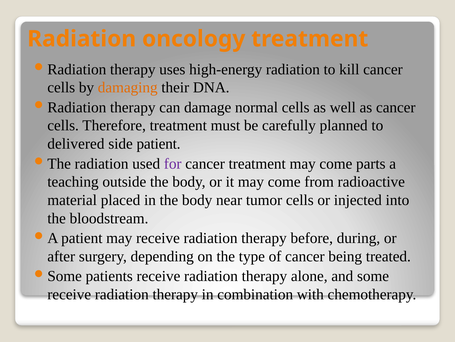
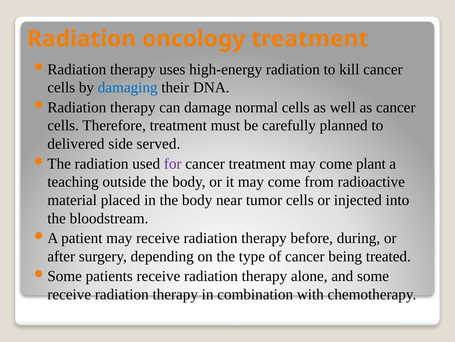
damaging colour: orange -> blue (128, 87)
side patient: patient -> served (158, 144)
parts: parts -> plant (371, 163)
